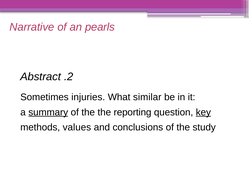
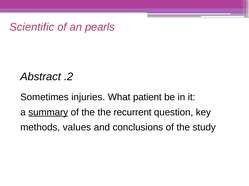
Narrative: Narrative -> Scientific (32, 27)
similar: similar -> patient (147, 98)
reporting: reporting -> recurrent (133, 113)
key underline: present -> none (203, 113)
